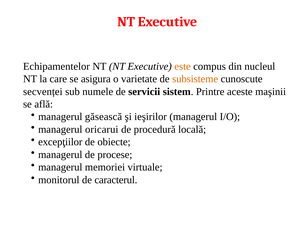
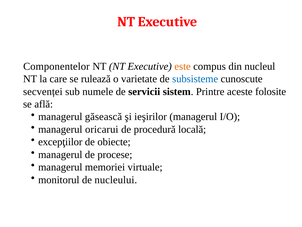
Echipamentelor: Echipamentelor -> Componentelor (56, 66)
asigura: asigura -> rulează (96, 79)
subsisteme colour: orange -> blue (195, 79)
maşinii: maşinii -> folosite (271, 91)
caracterul: caracterul -> nucleului (116, 179)
